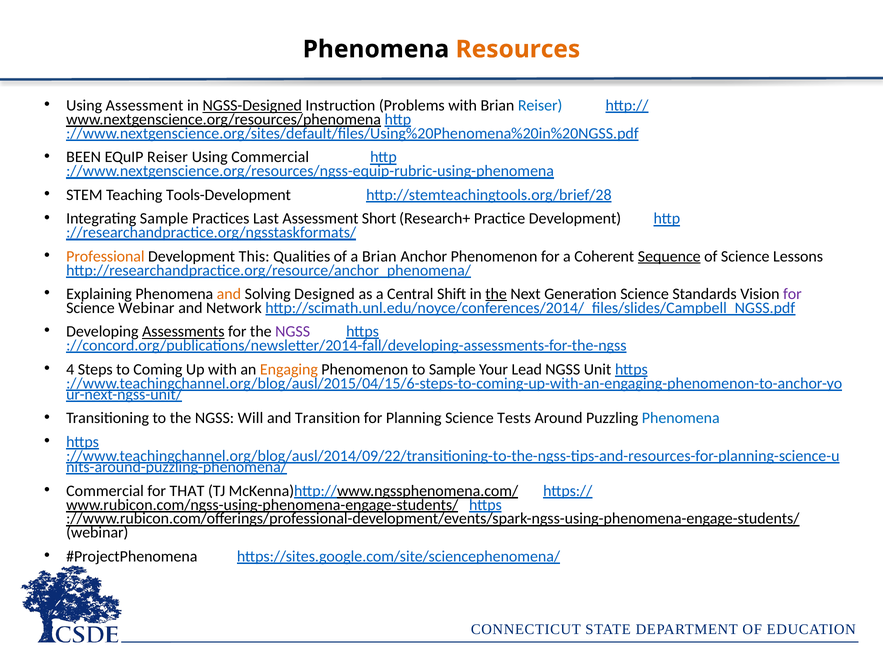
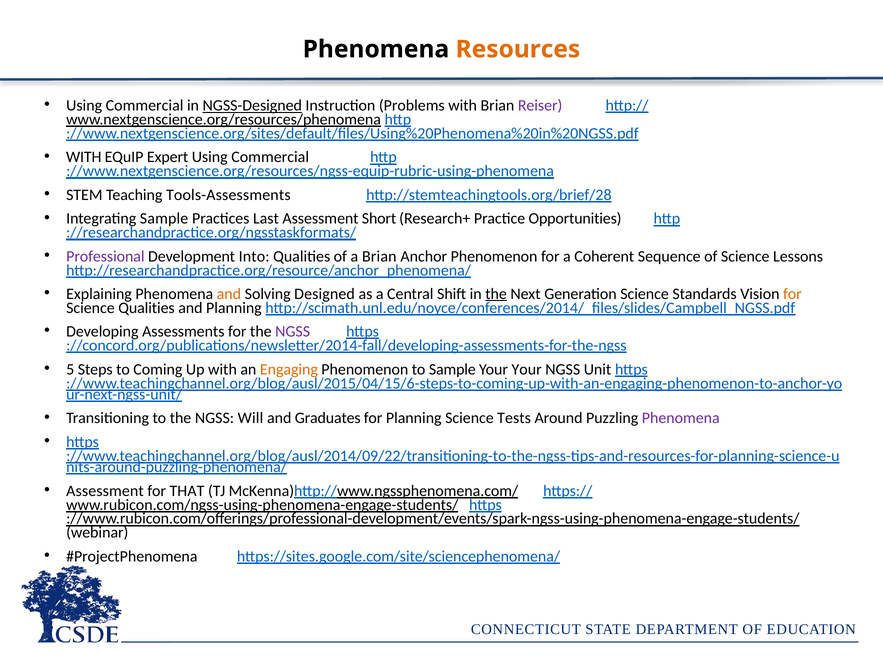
Assessment: Assessment -> Commercial (145, 106)
Reiser colour: blue -> purple (540, 106)
BEEN: BEEN -> WITH (84, 157)
EQuIP Reiser: Reiser -> Expert (168, 157)
Tools-Development: Tools-Development -> Tools-Assessments (228, 195)
Practice Development: Development -> Opportunities (575, 219)
Professional colour: orange -> purple (105, 256)
This: This -> Into (254, 256)
Sequence underline: present -> none (669, 256)
for colour: purple -> orange (792, 294)
Science Webinar: Webinar -> Qualities (147, 308)
and Network: Network -> Planning (234, 308)
Assessments underline: present -> none (183, 332)
4: 4 -> 5 (70, 369)
Your Lead: Lead -> Your (527, 369)
Transition: Transition -> Graduates (328, 418)
Phenomena colour: blue -> purple (681, 418)
Commercial: Commercial -> Assessment (105, 491)
